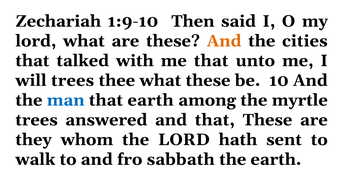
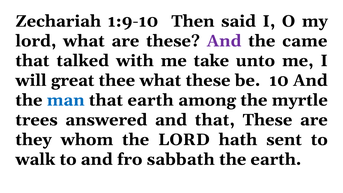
And colour: orange -> purple (224, 41)
cities: cities -> came (305, 41)
me that: that -> take (211, 61)
will trees: trees -> great (73, 80)
